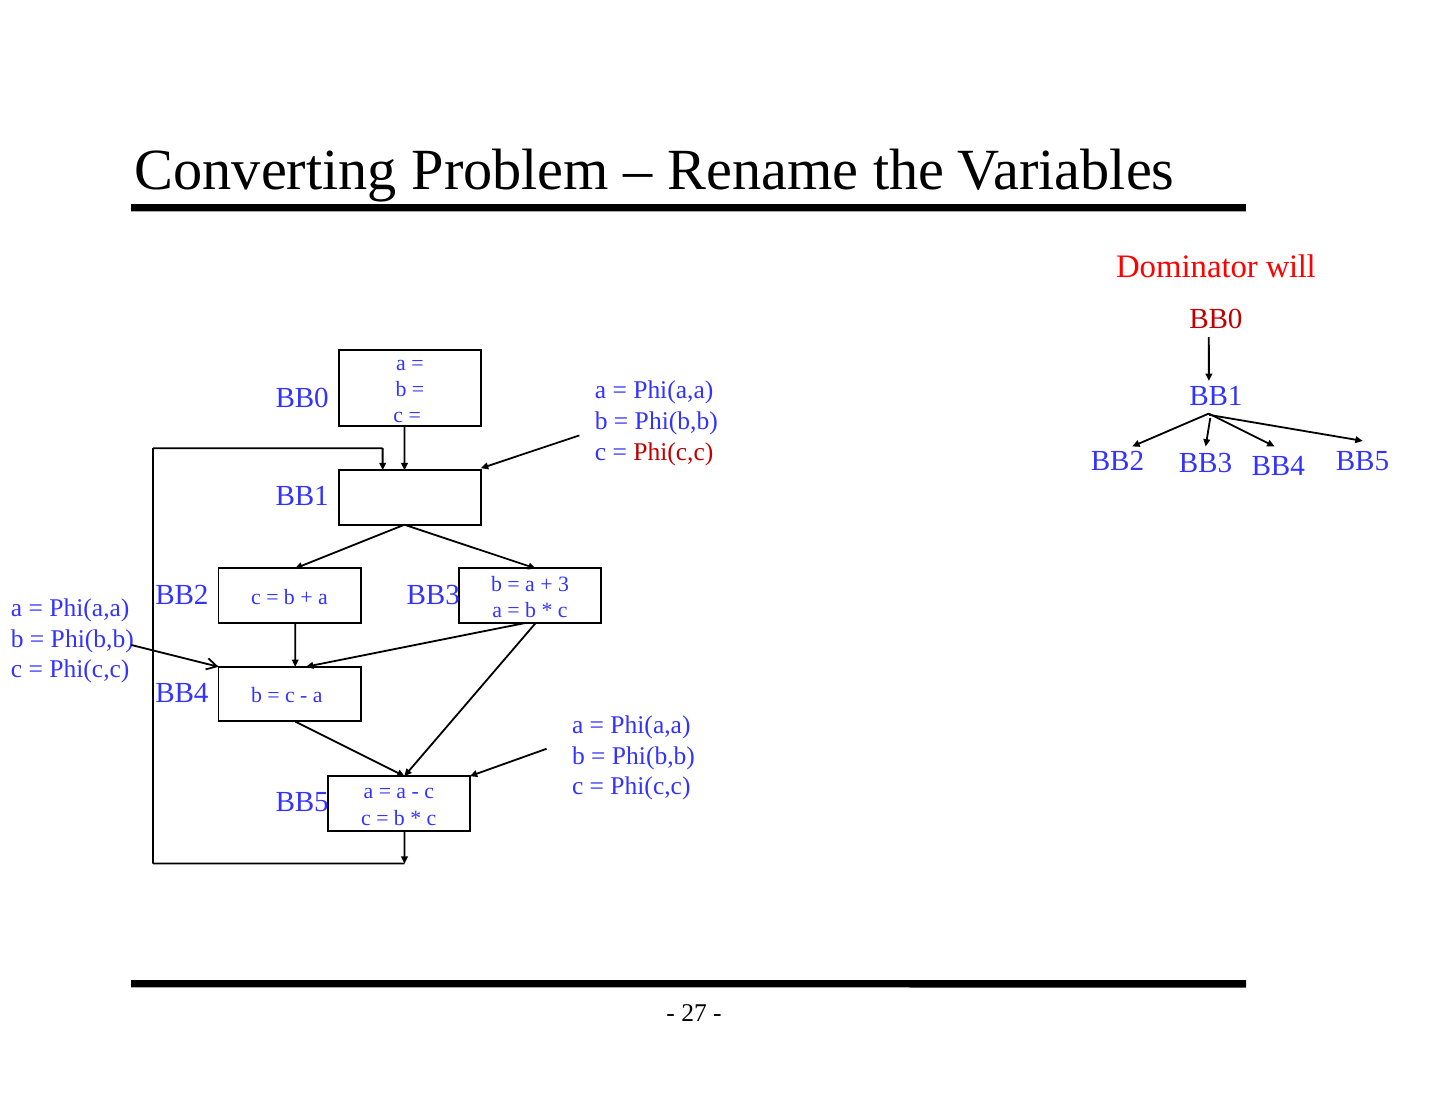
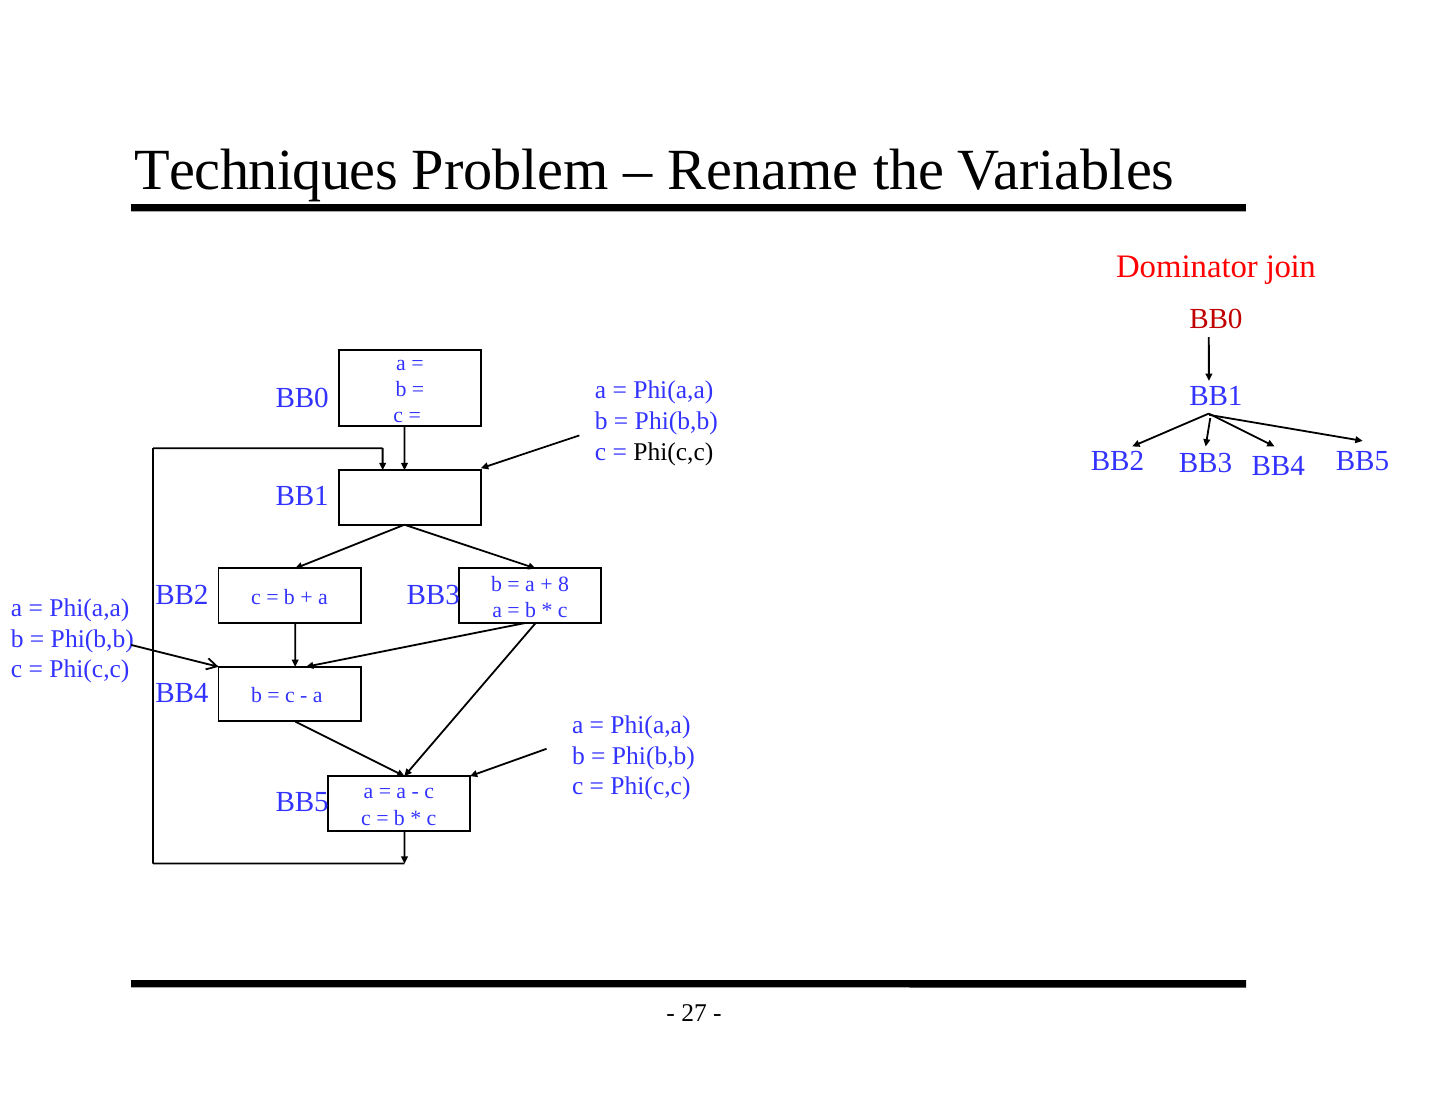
Converting: Converting -> Techniques (266, 170)
will: will -> join (1291, 267)
Phi(c,c colour: red -> black (673, 452)
3: 3 -> 8 (564, 584)
